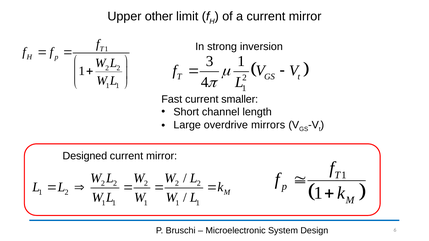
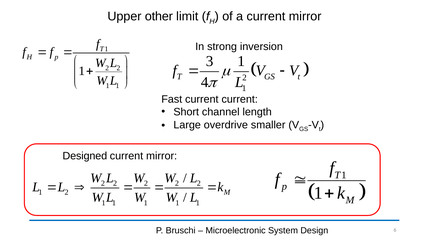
current smaller: smaller -> current (240, 99)
mirrors: mirrors -> smaller (268, 125)
